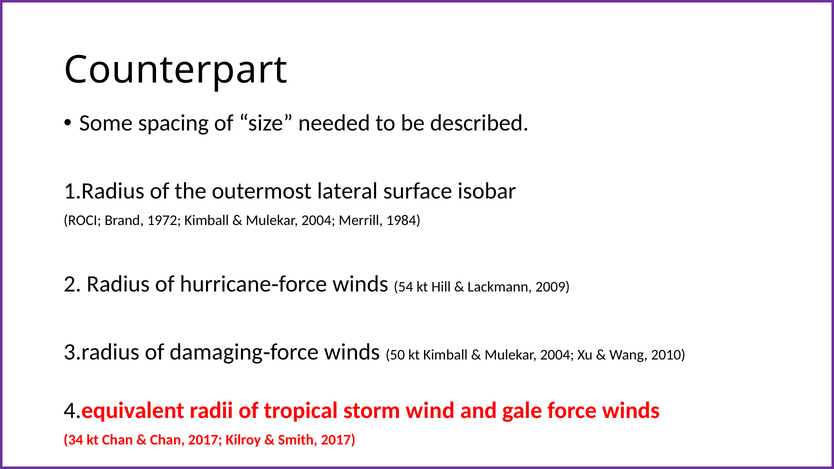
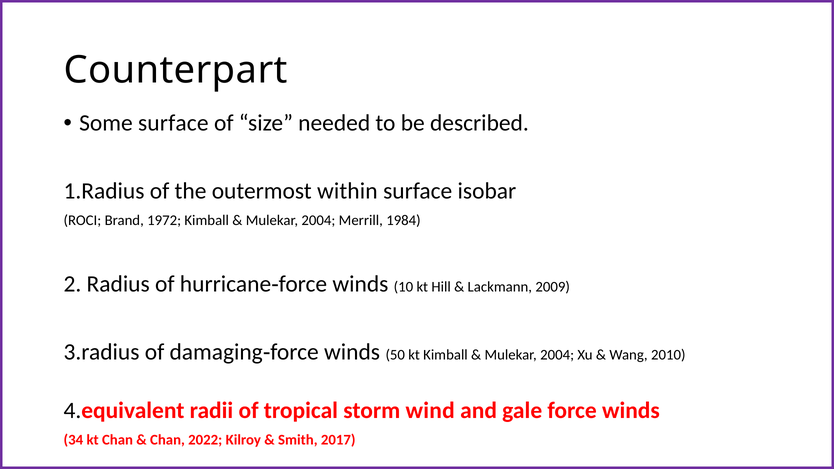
Some spacing: spacing -> surface (173, 123)
lateral: lateral -> within (347, 191)
54: 54 -> 10 (403, 287)
Chan 2017: 2017 -> 2022 (205, 440)
